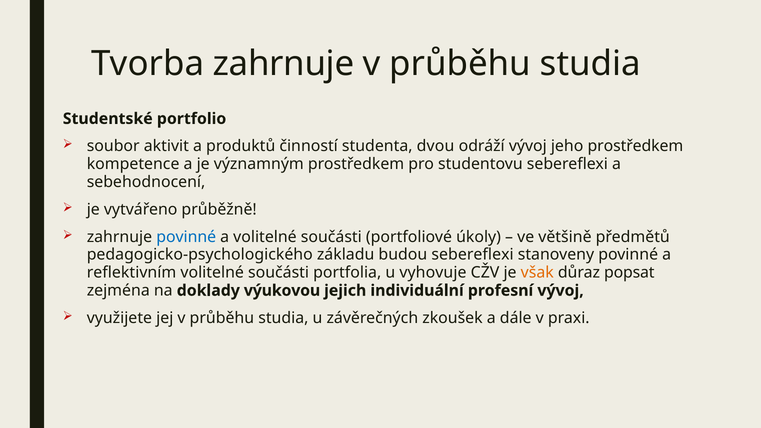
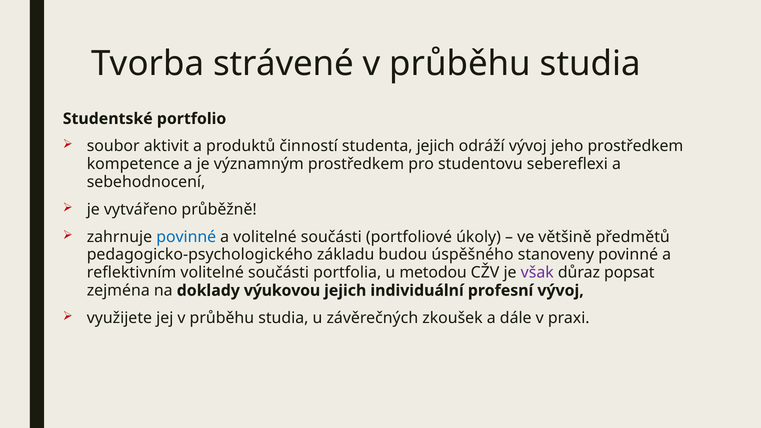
Tvorba zahrnuje: zahrnuje -> strávené (283, 64)
studenta dvou: dvou -> jejich (436, 146)
budou sebereflexi: sebereflexi -> úspěšného (473, 255)
vyhovuje: vyhovuje -> metodou (433, 273)
však colour: orange -> purple (537, 273)
